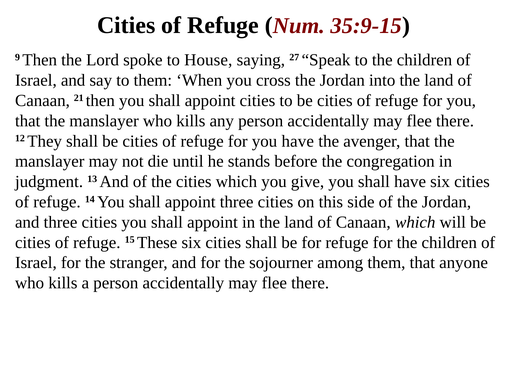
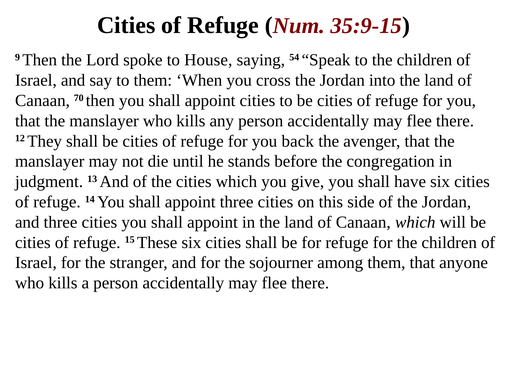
27: 27 -> 54 (294, 57)
21: 21 -> 70 (79, 98)
you have: have -> back (298, 141)
